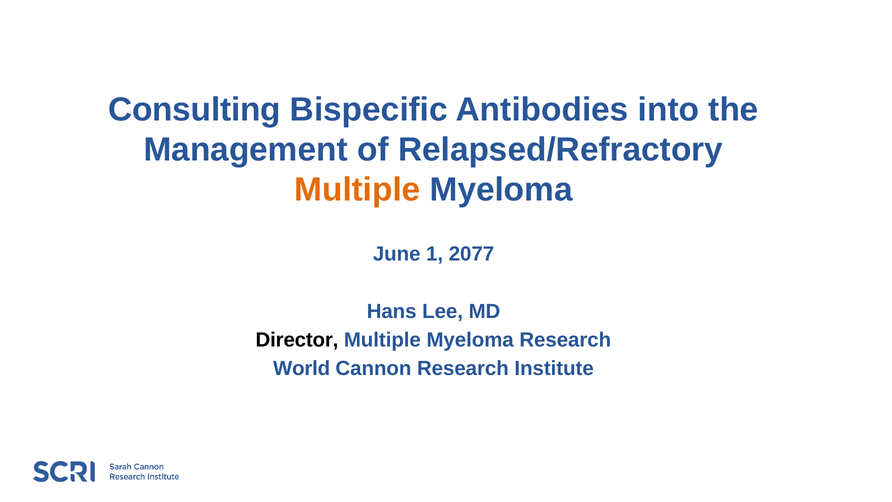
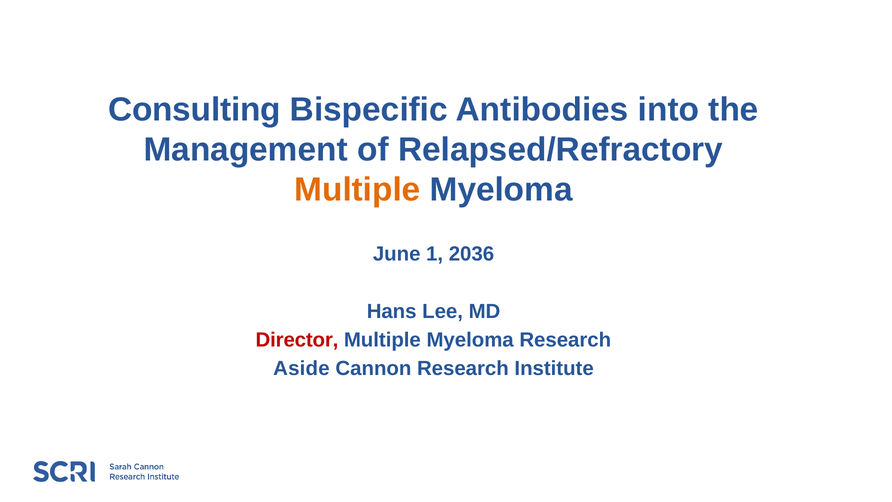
2077: 2077 -> 2036 (471, 254)
Director colour: black -> red (297, 340)
World: World -> Aside (301, 368)
